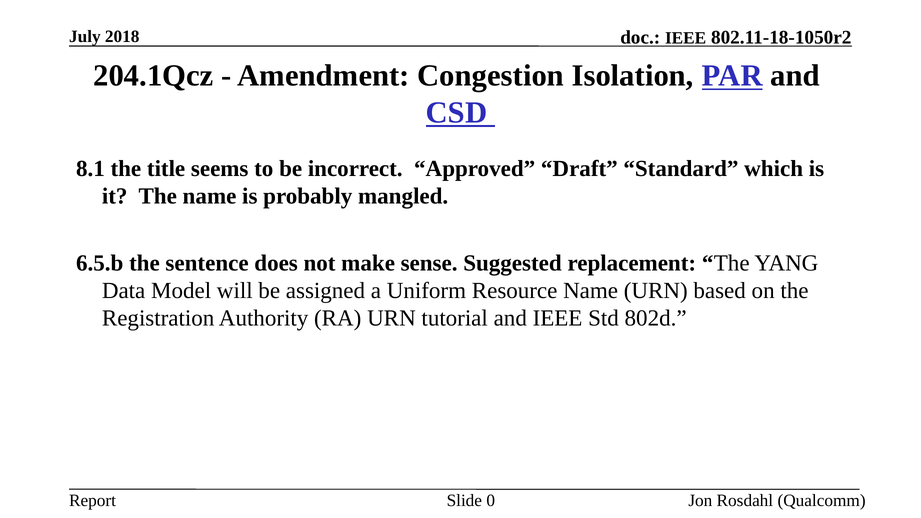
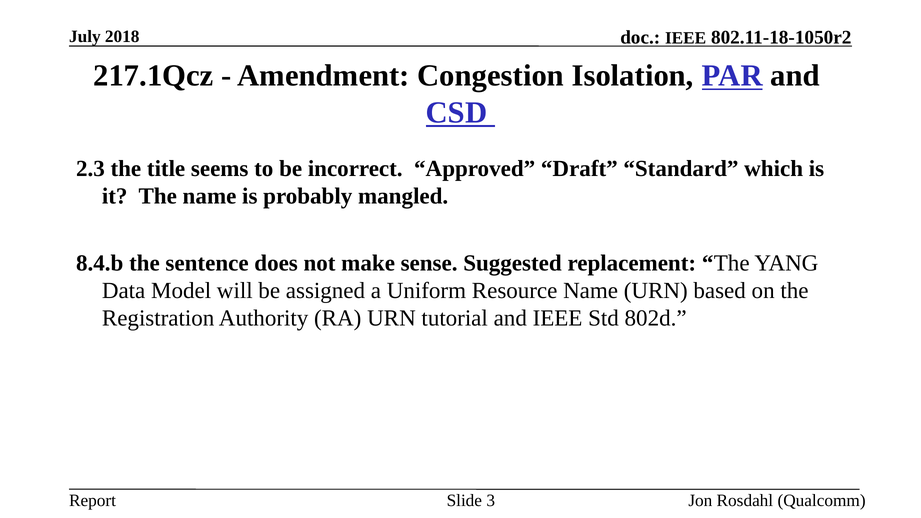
204.1Qcz: 204.1Qcz -> 217.1Qcz (153, 76)
8.1: 8.1 -> 2.3 (90, 169)
6.5.b: 6.5.b -> 8.4.b (100, 263)
0: 0 -> 3 (491, 501)
